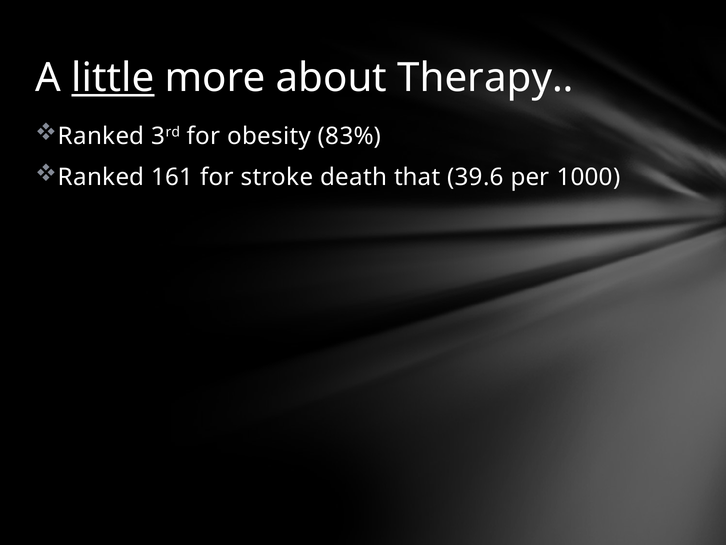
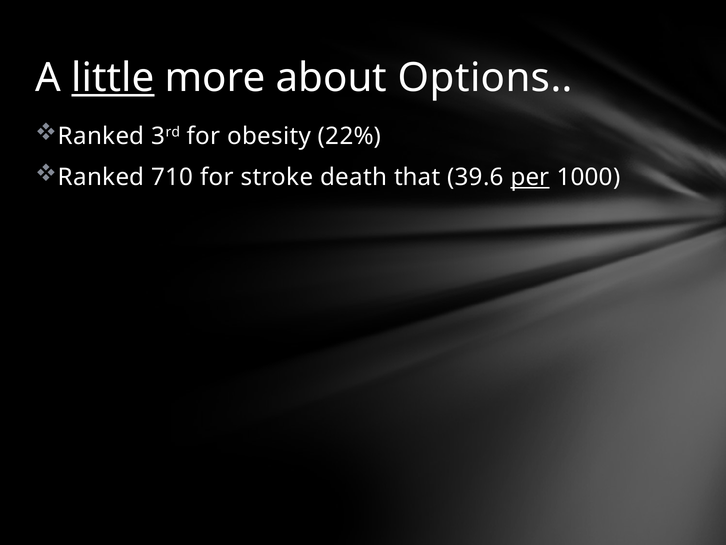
Therapy: Therapy -> Options (485, 78)
83%: 83% -> 22% (350, 136)
161: 161 -> 710 (172, 177)
per underline: none -> present (530, 177)
